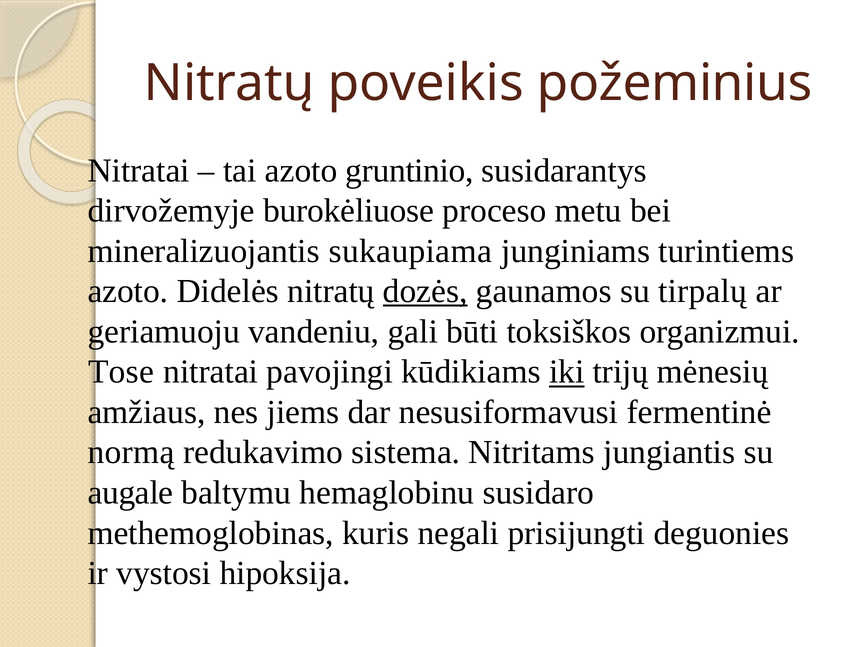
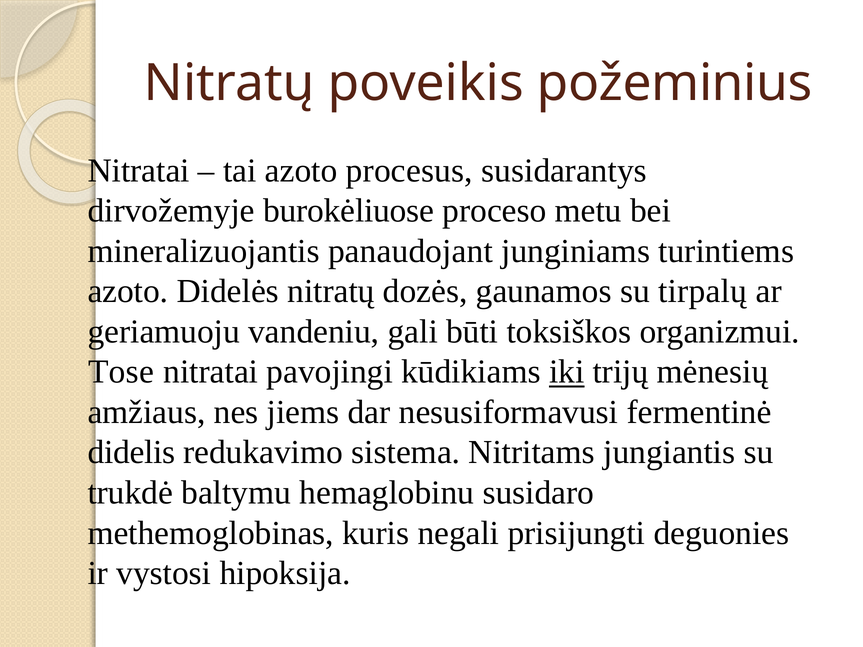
gruntinio: gruntinio -> procesus (409, 171)
sukaupiama: sukaupiama -> panaudojant (410, 251)
dozės underline: present -> none (425, 291)
normą: normą -> didelis (131, 453)
augale: augale -> trukdė (130, 493)
